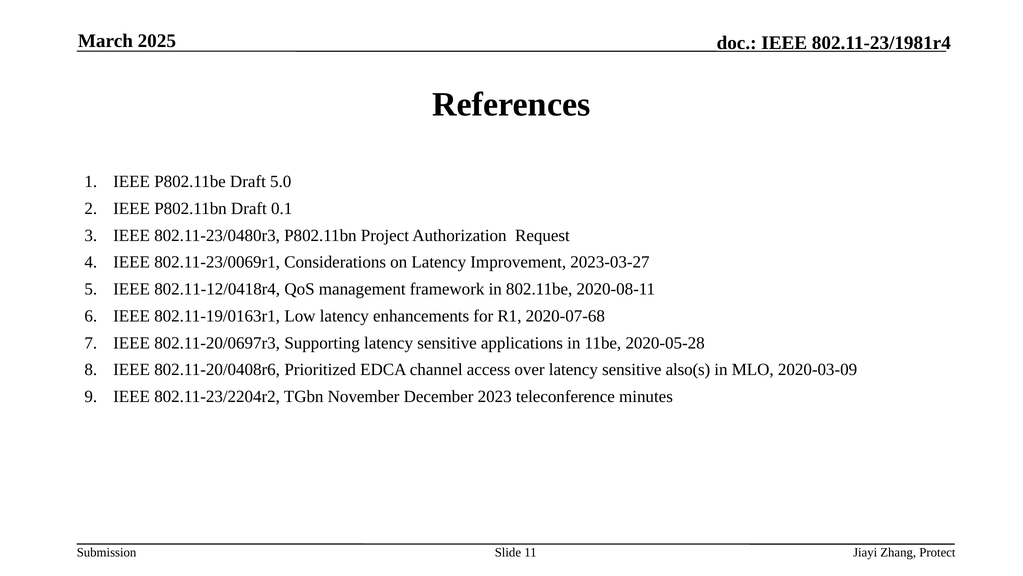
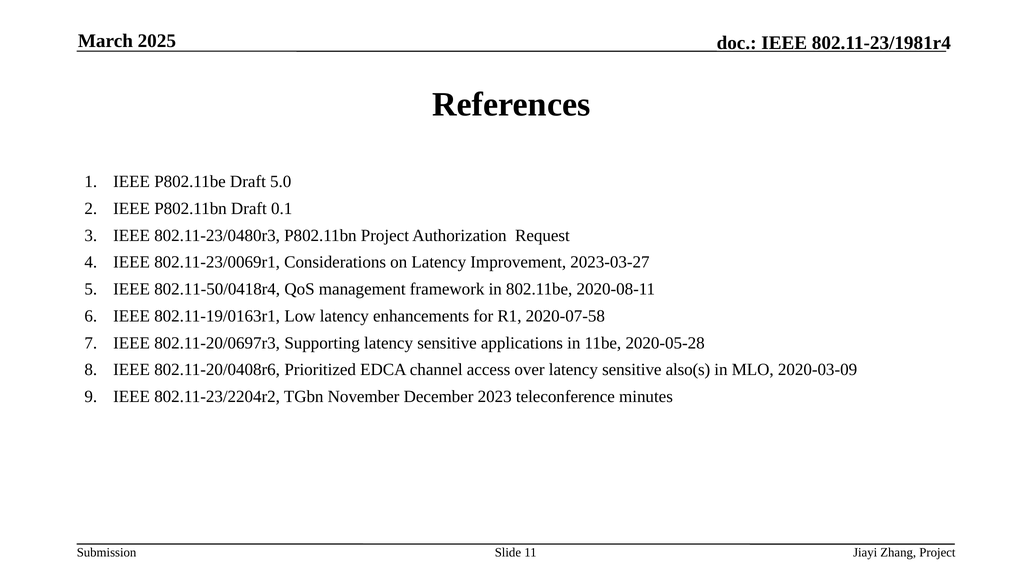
802.11-12/0418r4: 802.11-12/0418r4 -> 802.11-50/0418r4 (217, 289)
2020-07-68: 2020-07-68 -> 2020-07-58 (565, 316)
Zhang Protect: Protect -> Project (937, 552)
